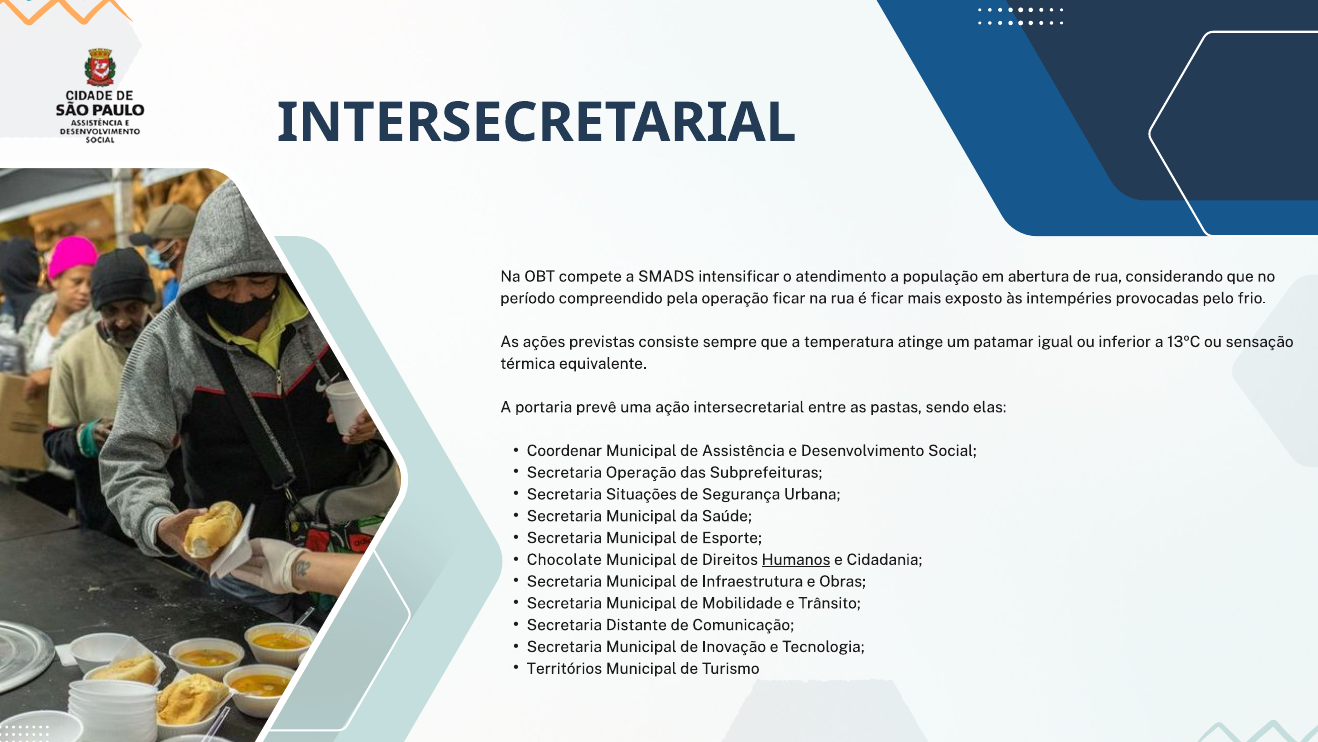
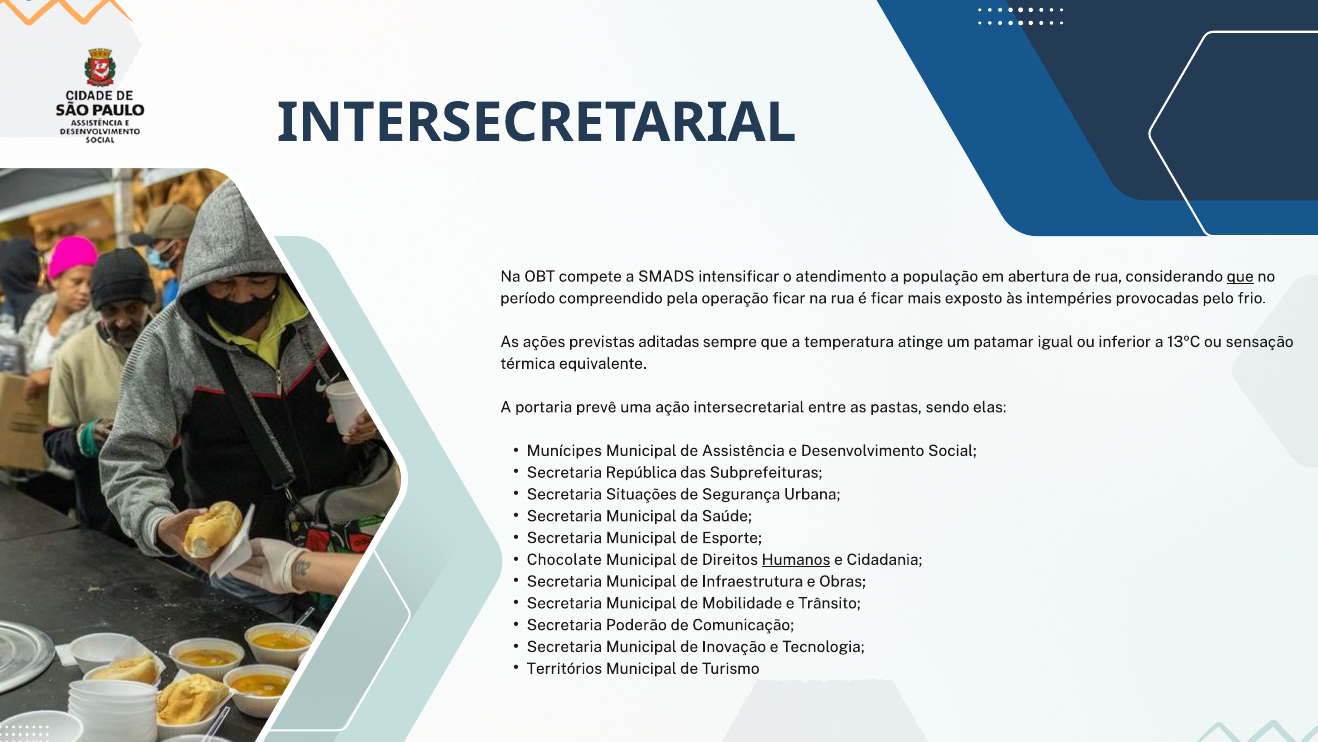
que underline: none -> present (1240, 276)
consiste: consiste -> aditadas (669, 342)
Coordenar: Coordenar -> Munícipes (564, 450)
Secretaria Operação: Operação -> República (641, 472)
Distante: Distante -> Poderão (636, 625)
